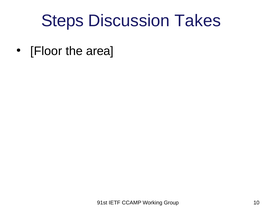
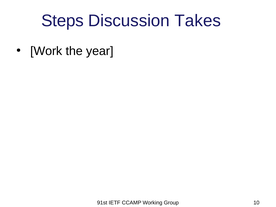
Floor: Floor -> Work (46, 51)
area: area -> year (100, 51)
